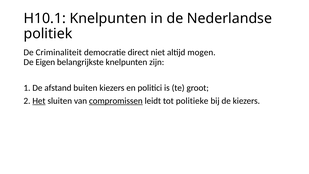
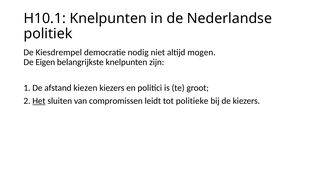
Criminaliteit: Criminaliteit -> Kiesdrempel (59, 52)
direct: direct -> nodig (138, 52)
buiten: buiten -> kiezen (85, 88)
compromissen underline: present -> none (116, 101)
